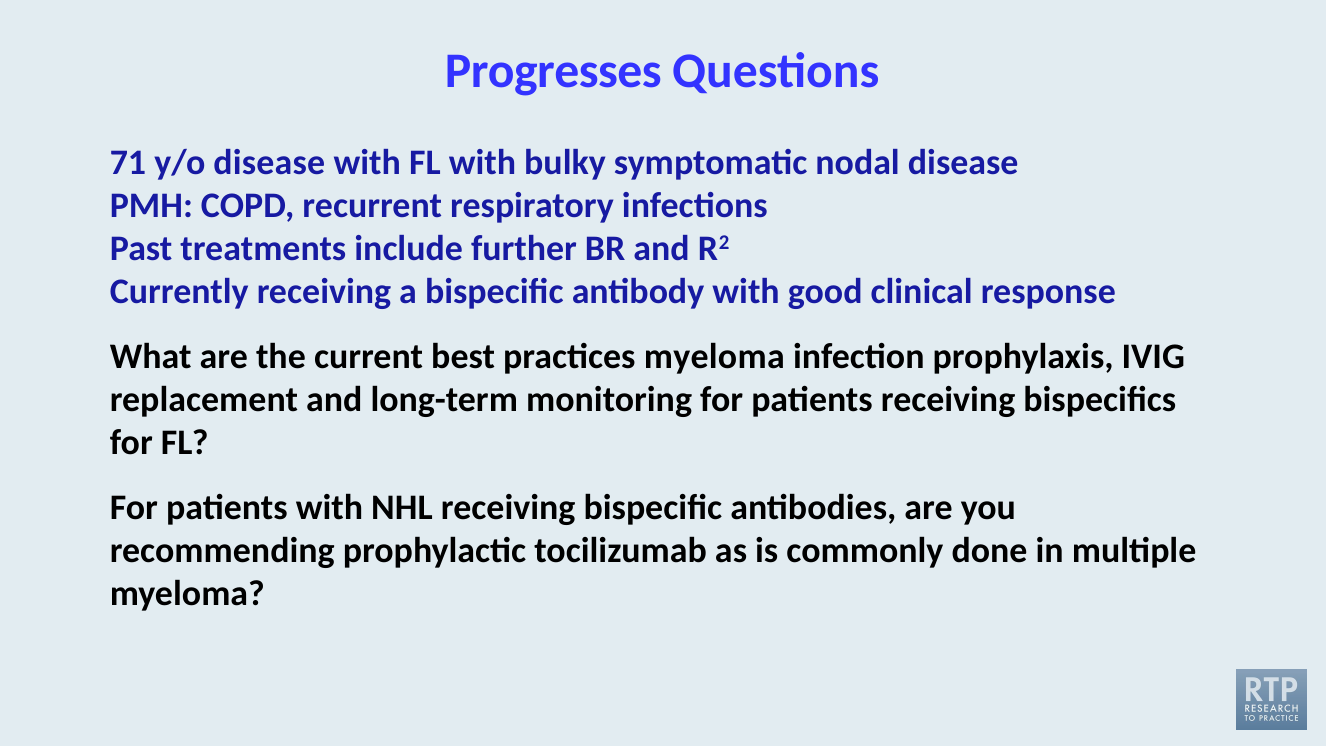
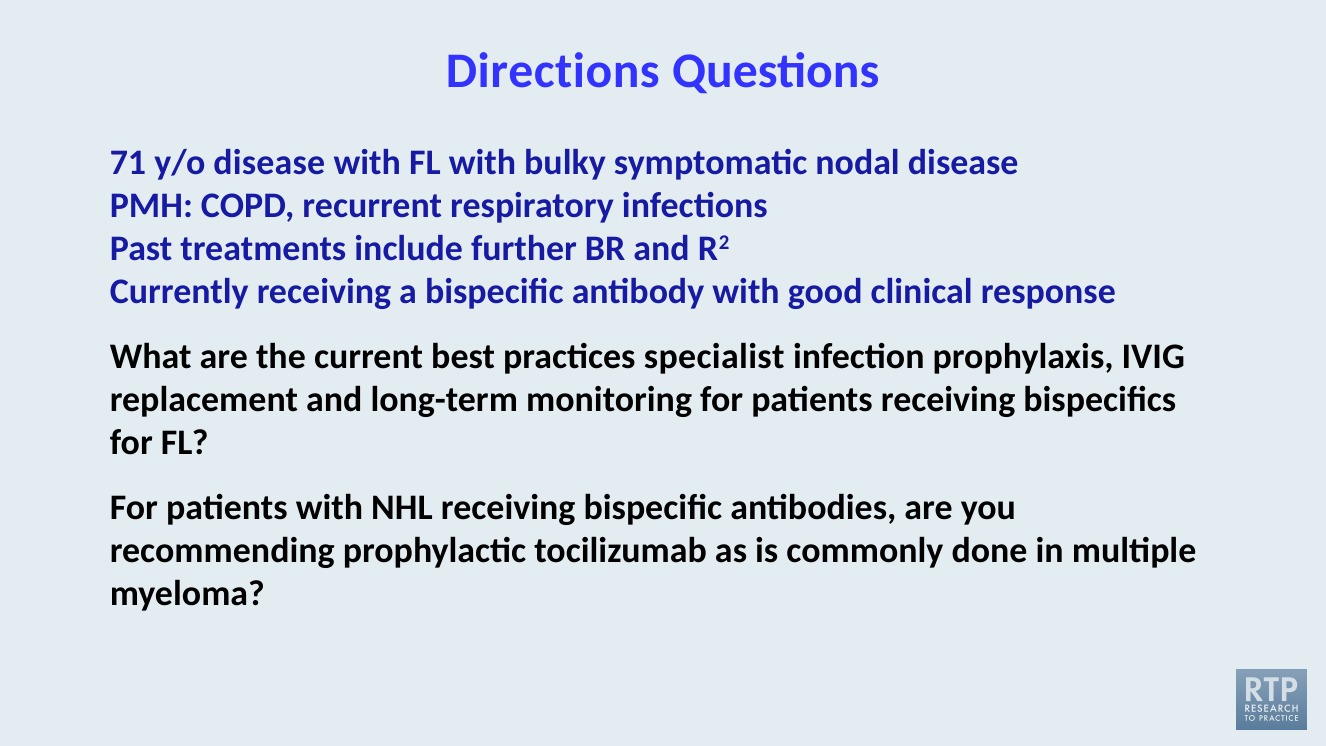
Progresses: Progresses -> Directions (553, 71)
practices myeloma: myeloma -> specialist (714, 357)
